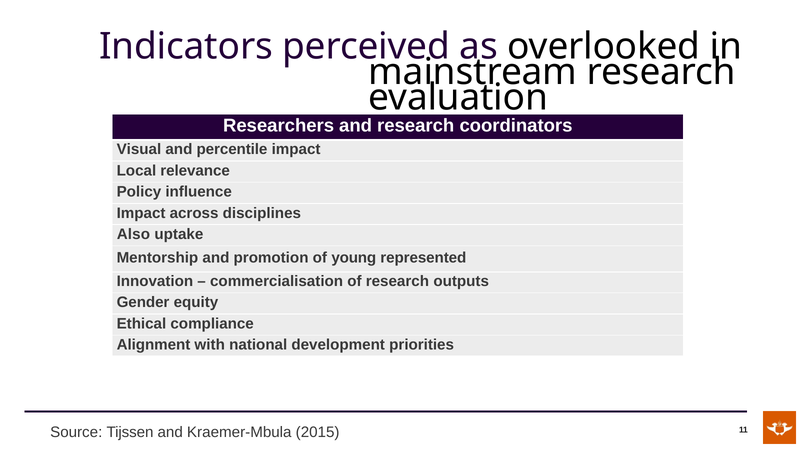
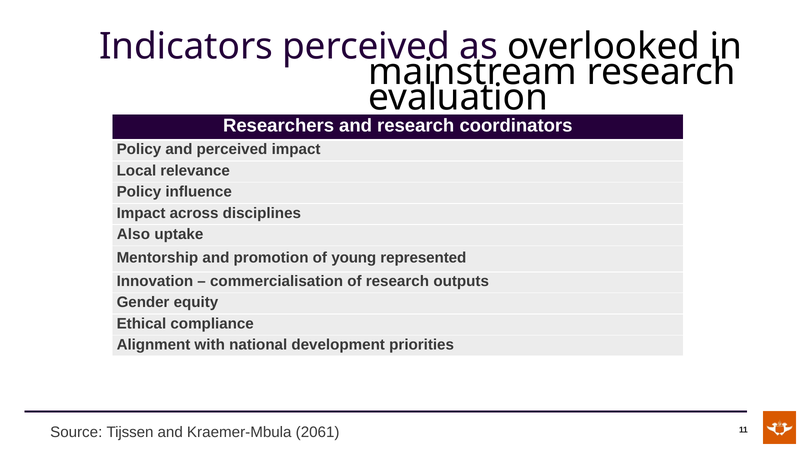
Visual: Visual -> Policy (139, 149)
and percentile: percentile -> perceived (232, 149)
2015: 2015 -> 2061 (318, 432)
